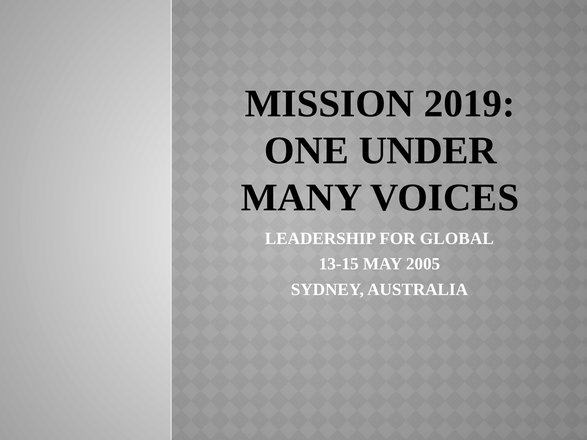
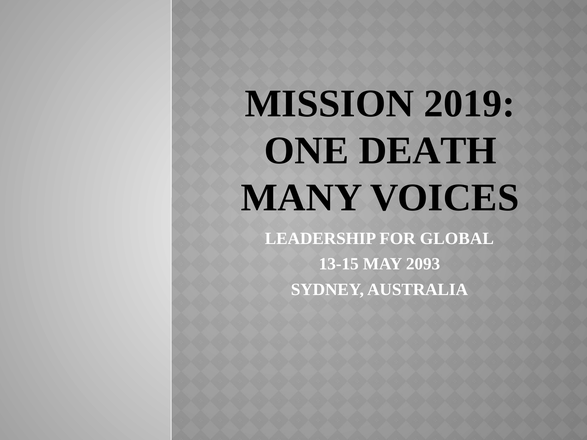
UNDER: UNDER -> DEATH (428, 151)
2005: 2005 -> 2093 (423, 264)
